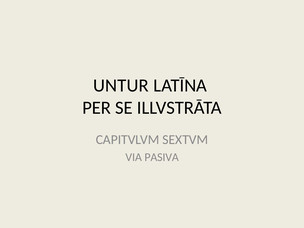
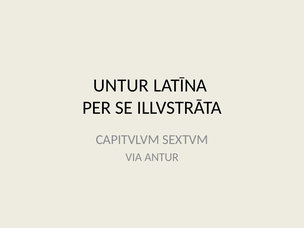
PASIVA: PASIVA -> ANTUR (162, 157)
